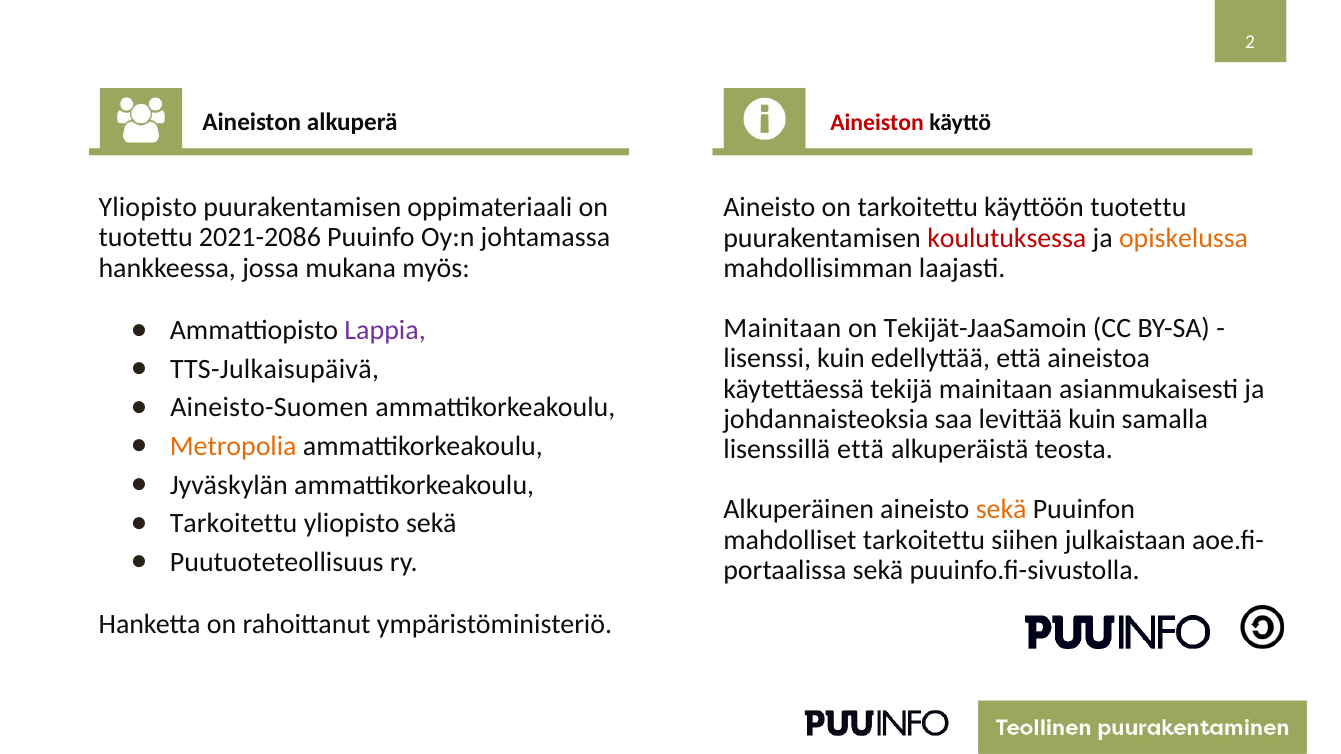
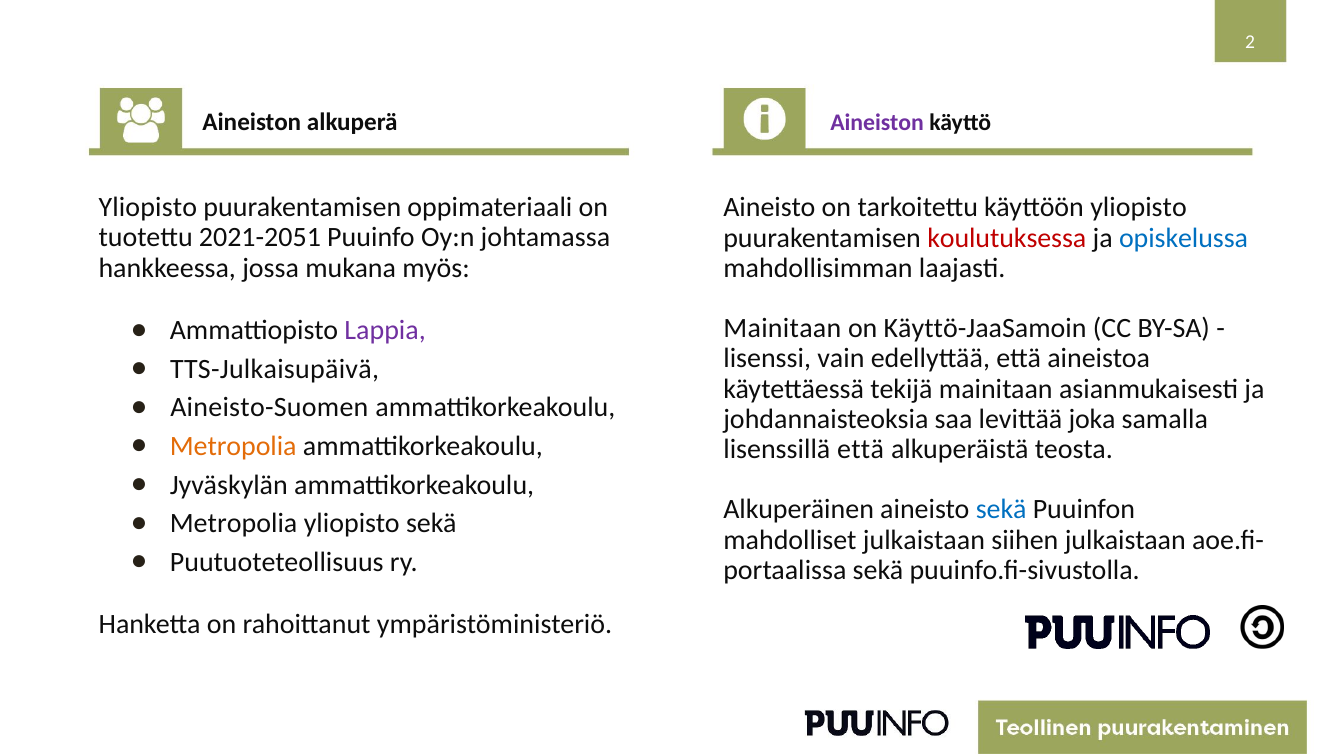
Aineiston colour: red -> purple (877, 123)
käyttöön tuotettu: tuotettu -> yliopisto (1139, 208)
2021-2086: 2021-2086 -> 2021-2051 (260, 238)
opiskelussa colour: orange -> blue (1184, 238)
Tekijät-JaaSamoin: Tekijät-JaaSamoin -> Käyttö-JaaSamoin (985, 329)
lisenssi kuin: kuin -> vain (841, 359)
levittää kuin: kuin -> joka (1092, 419)
sekä colour: orange -> blue (1001, 510)
Tarkoitettu: Tarkoitettu -> Metropolia (234, 524)
mahdolliset tarkoitettu: tarkoitettu -> julkaistaan (924, 540)
